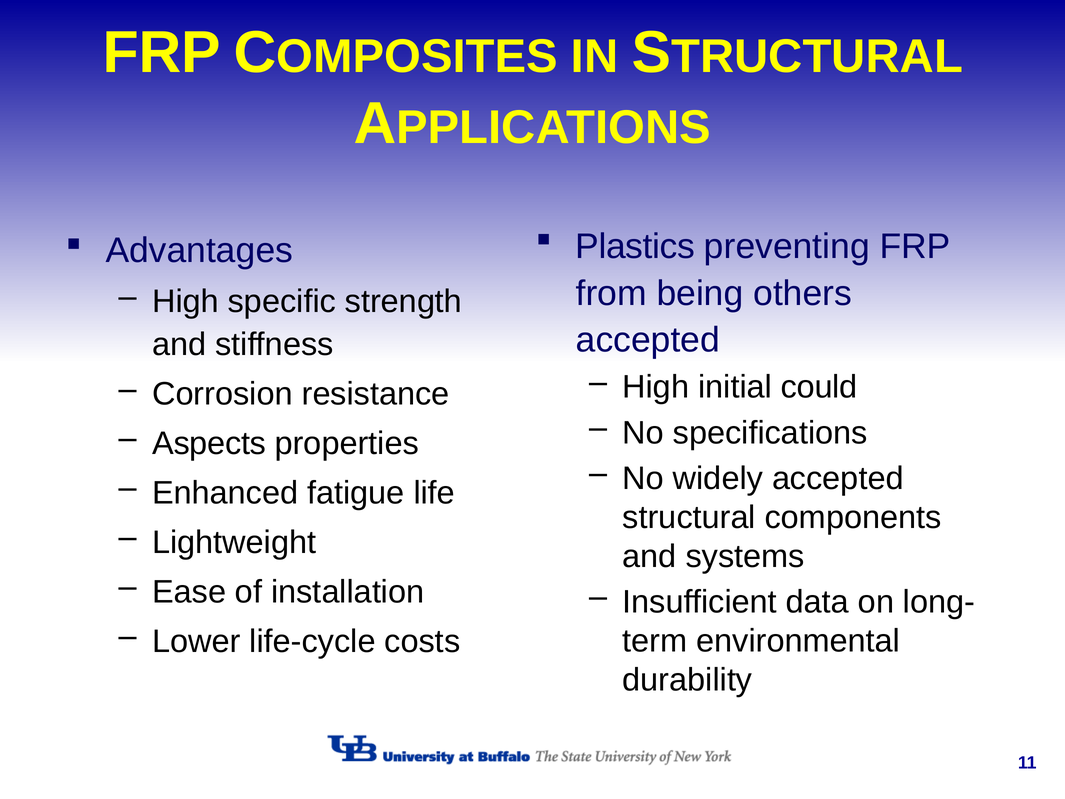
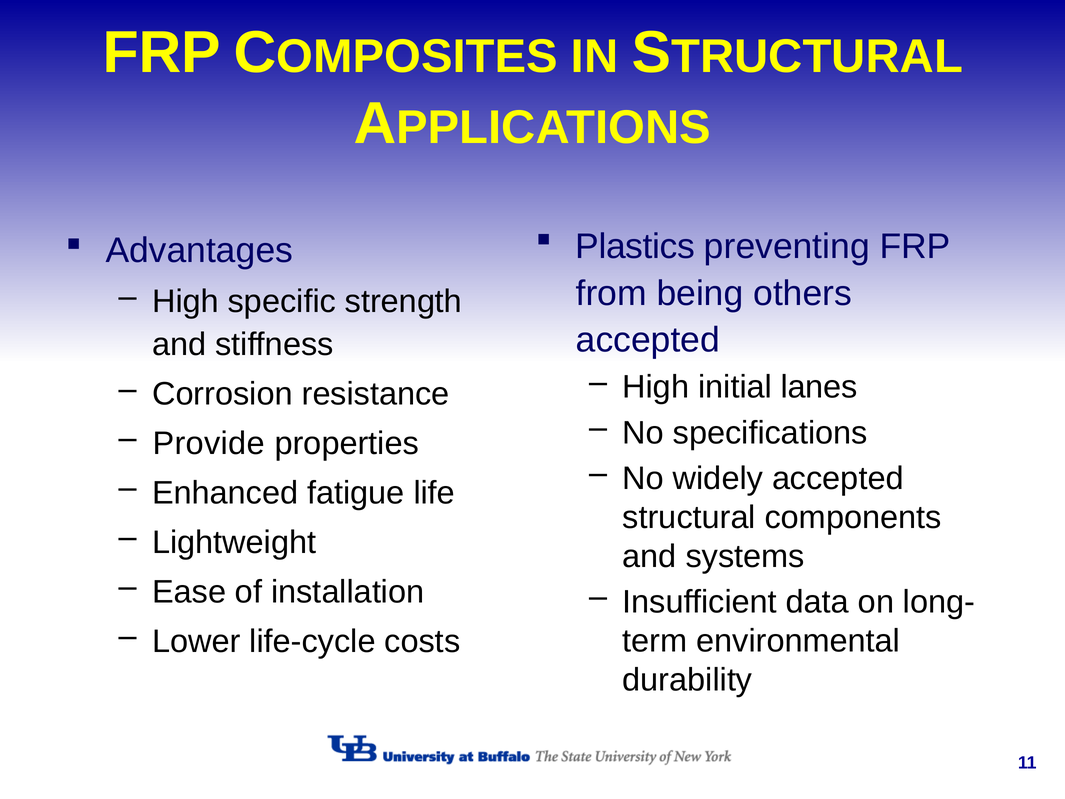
could: could -> lanes (819, 387)
Aspects: Aspects -> Provide (209, 443)
